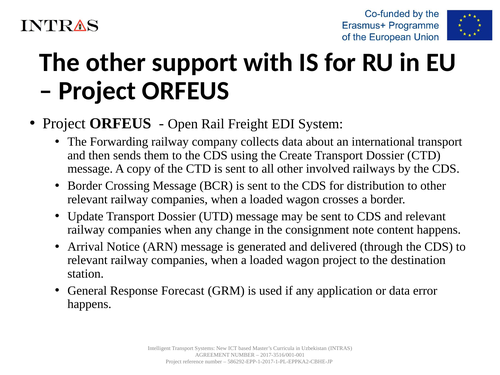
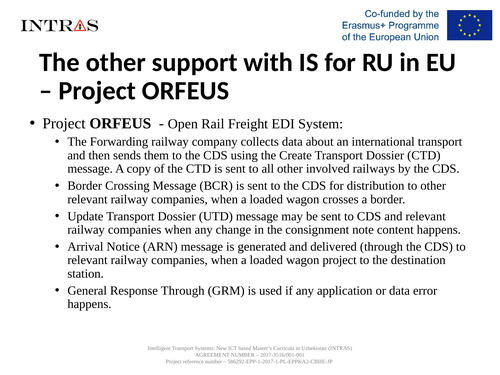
Response Forecast: Forecast -> Through (183, 291)
